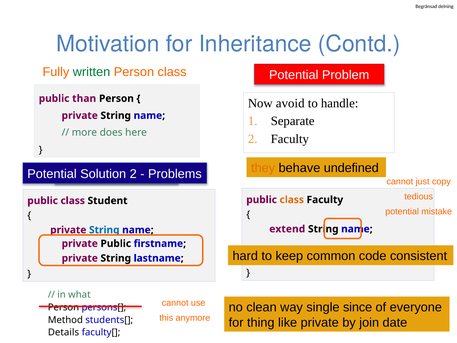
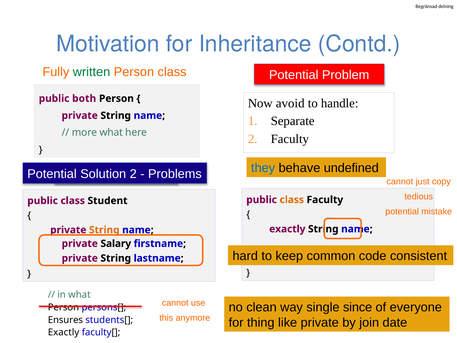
than: than -> both (84, 98)
more does: does -> what (111, 133)
they colour: orange -> blue (263, 168)
extend: extend -> exactly (287, 229)
String colour: blue -> orange (104, 230)
private Public: Public -> Salary (116, 243)
Method: Method -> Ensures (65, 320)
Details: Details -> Exactly (64, 332)
